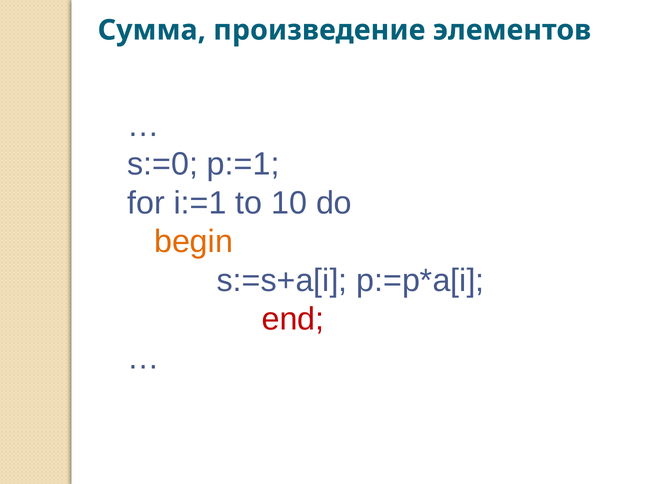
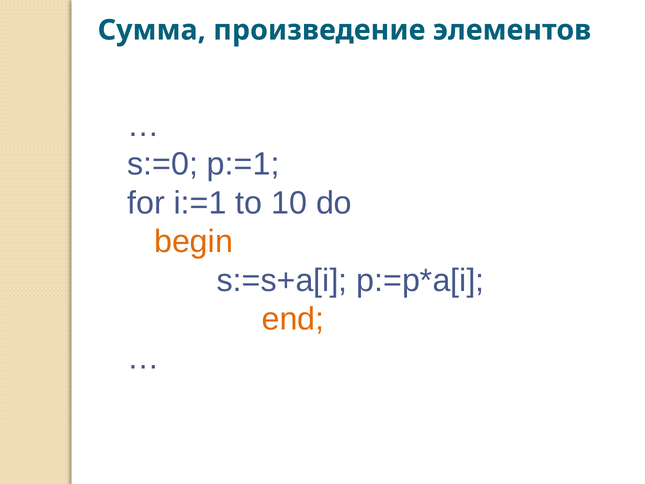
end colour: red -> orange (293, 319)
